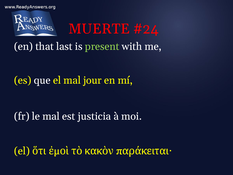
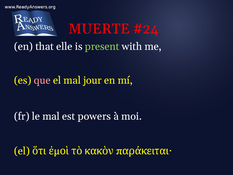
last: last -> elle (64, 46)
que colour: white -> pink (42, 80)
justicia: justicia -> powers (94, 116)
